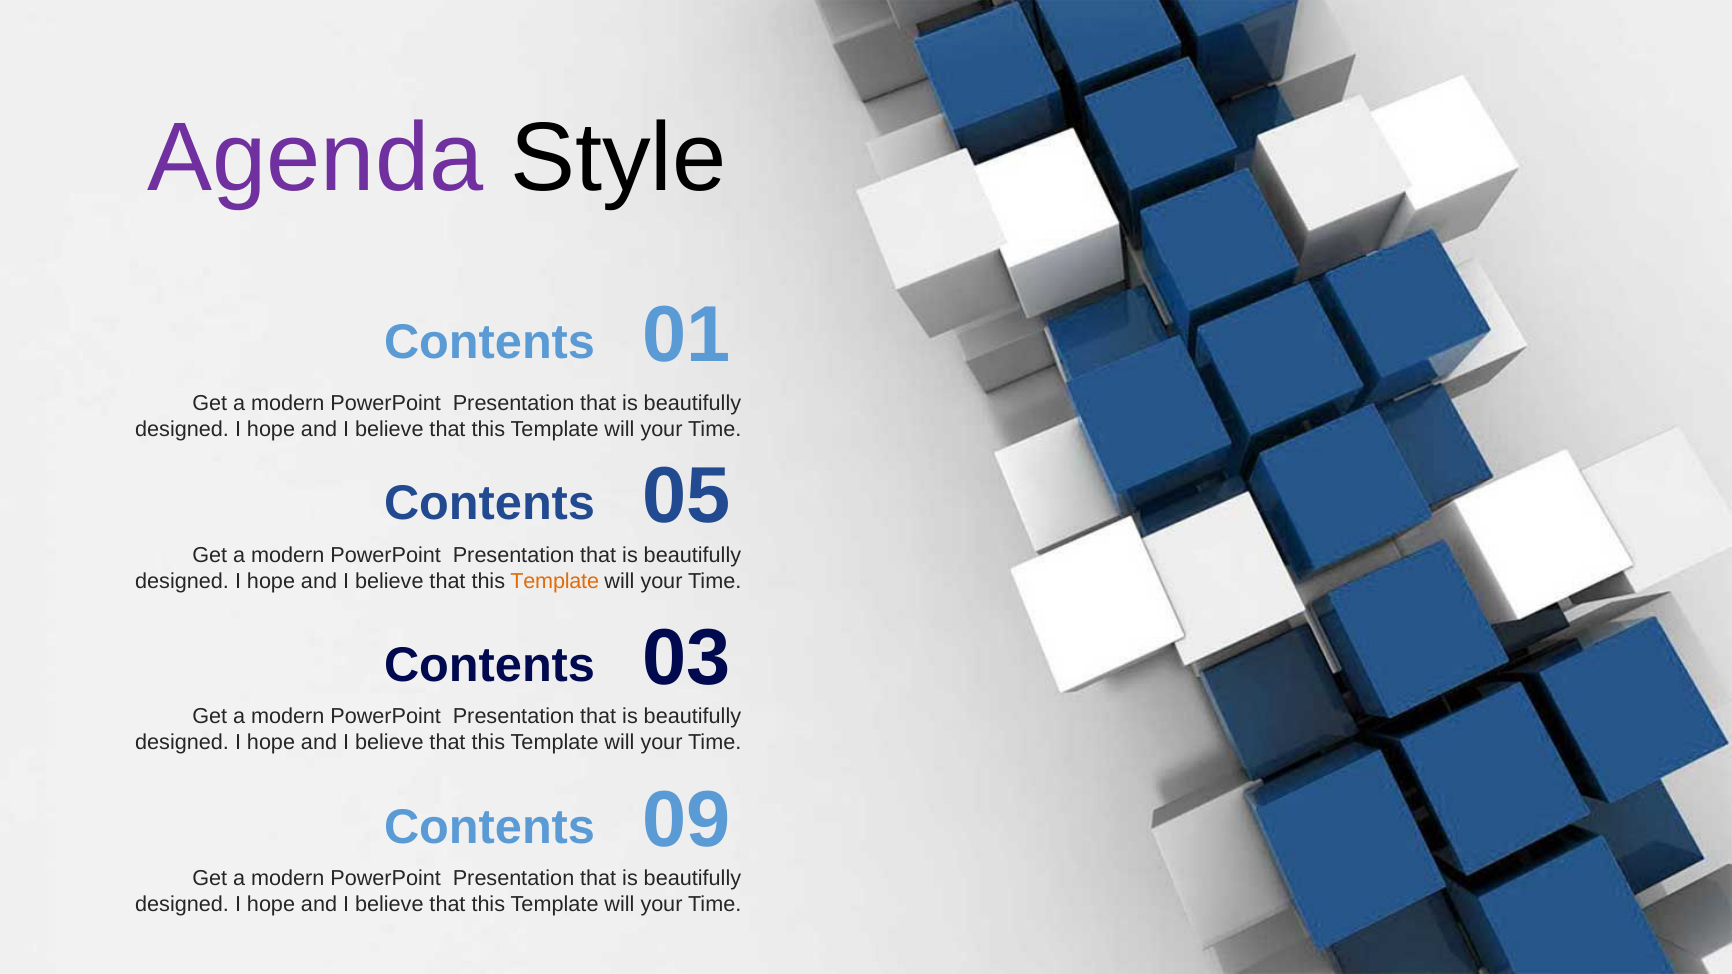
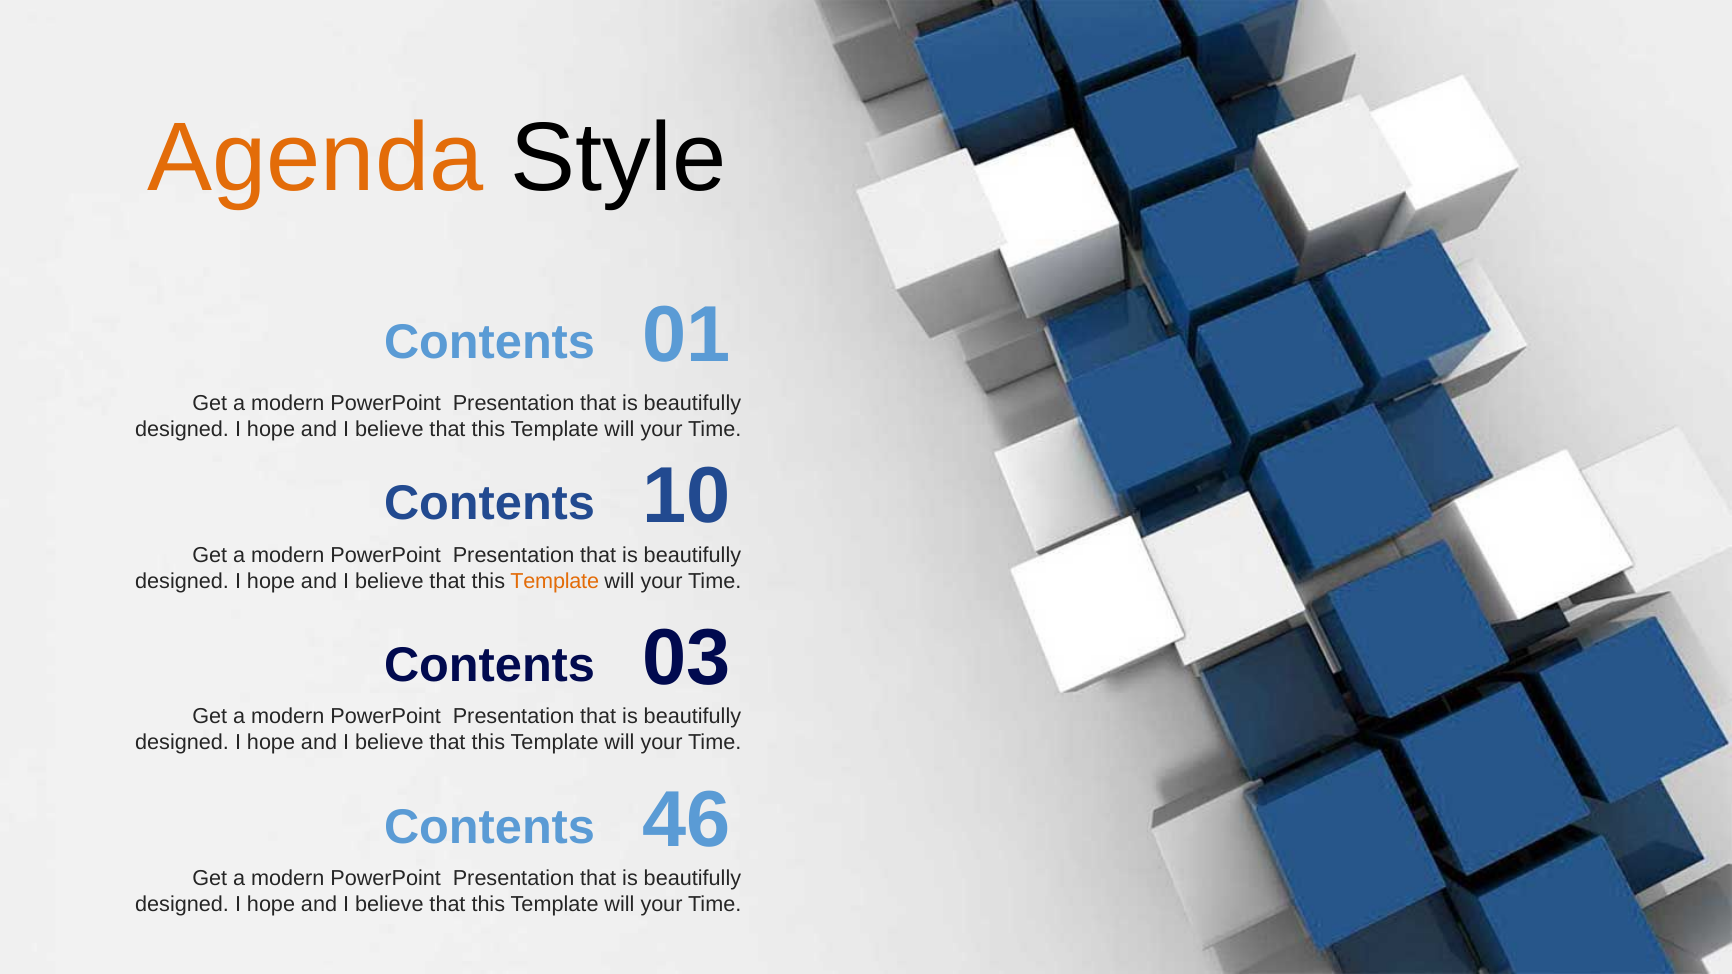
Agenda colour: purple -> orange (316, 158)
05: 05 -> 10 (687, 497)
09: 09 -> 46 (687, 820)
